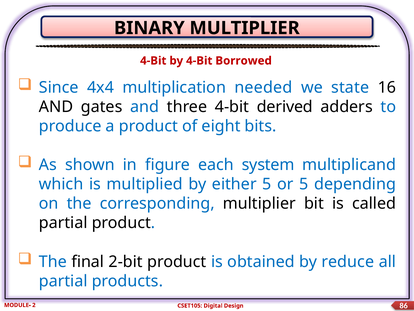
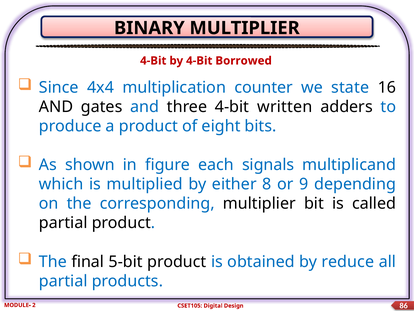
needed: needed -> counter (264, 87)
derived: derived -> written (285, 107)
system: system -> signals (268, 165)
either 5: 5 -> 8 (267, 184)
or 5: 5 -> 9 (304, 184)
2-bit: 2-bit -> 5-bit (126, 261)
